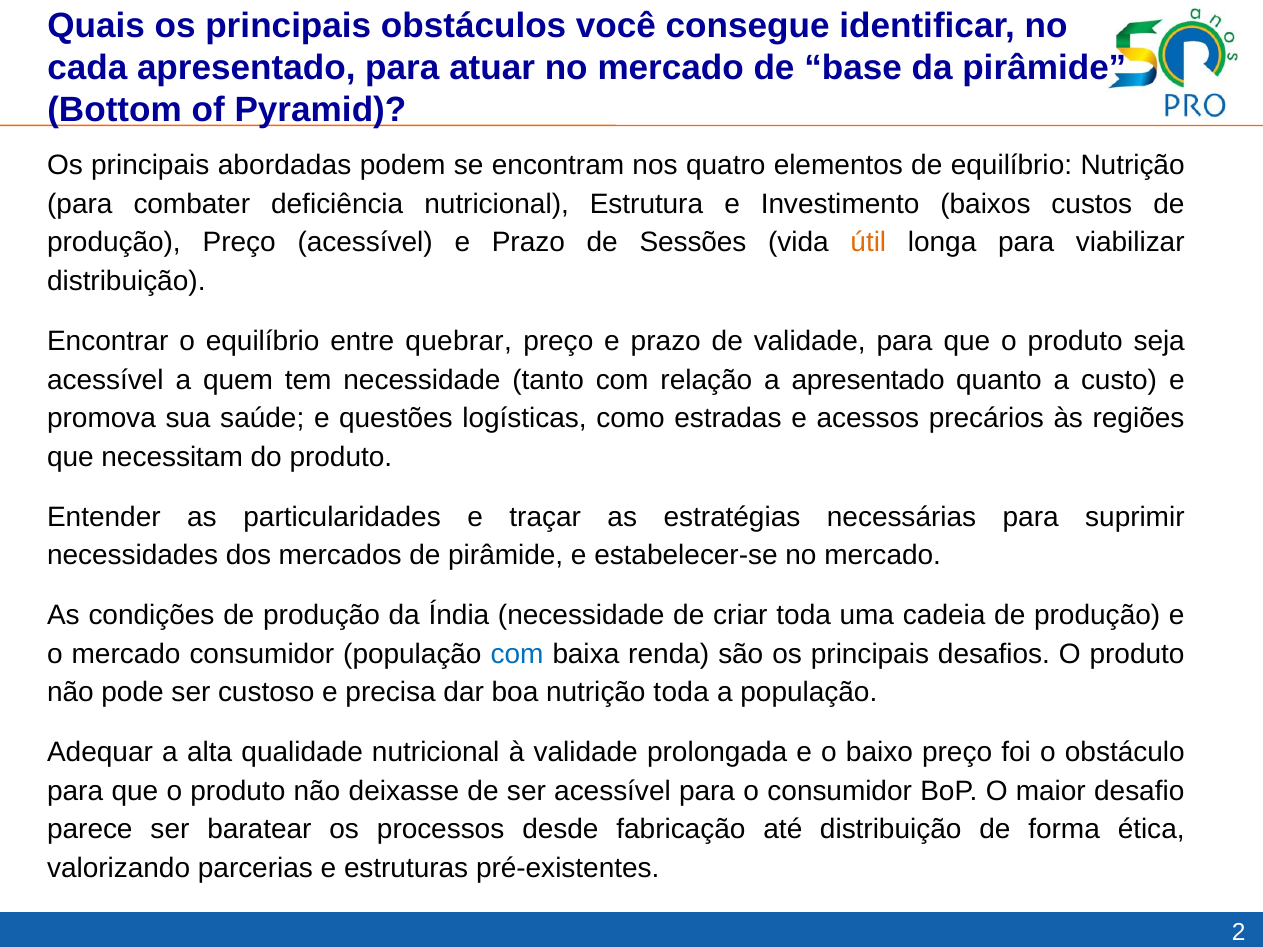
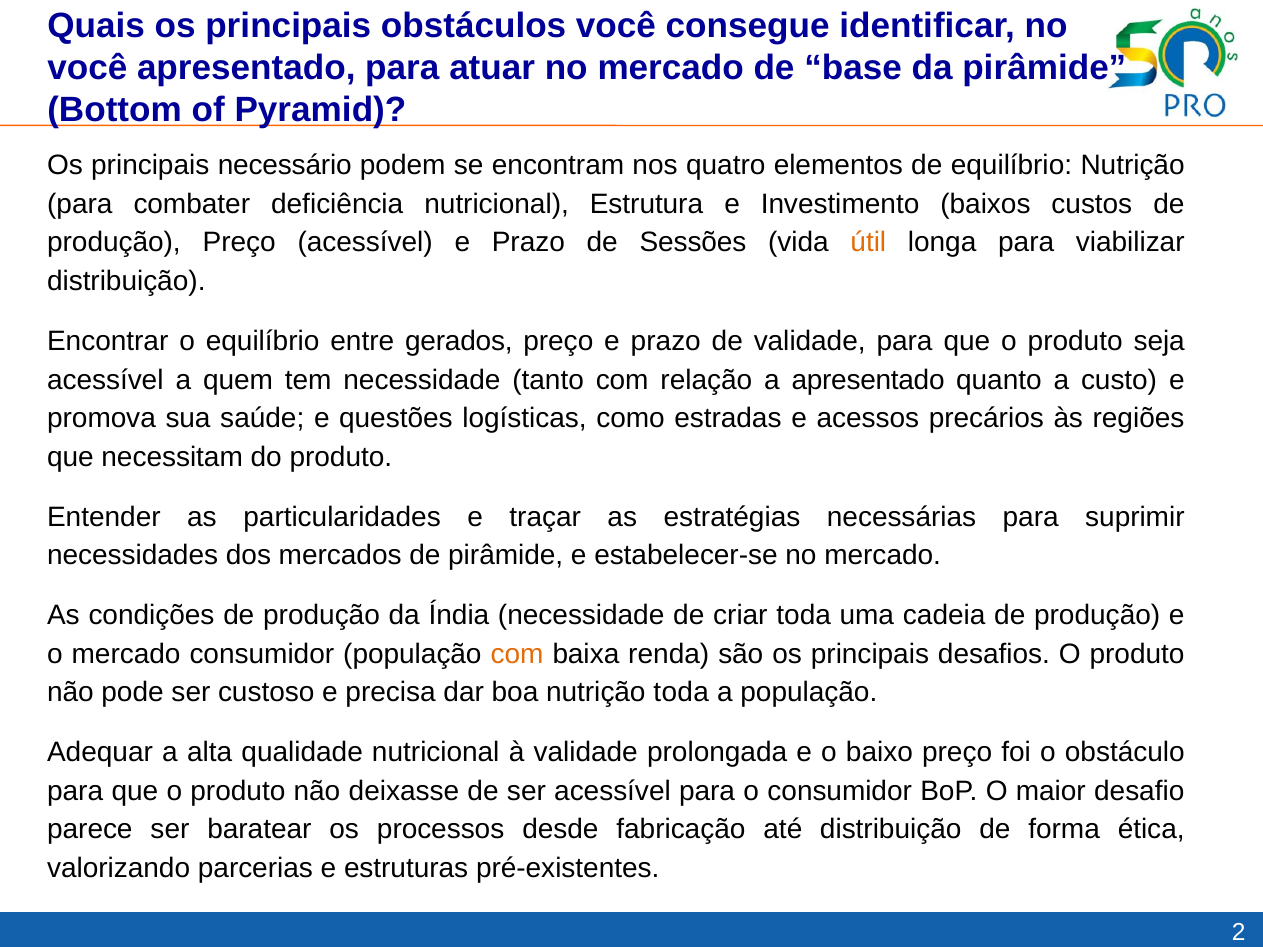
cada: cada -> você (87, 68)
abordadas: abordadas -> necessário (285, 165)
quebrar: quebrar -> gerados (459, 341)
com colour: blue -> orange (517, 654)
